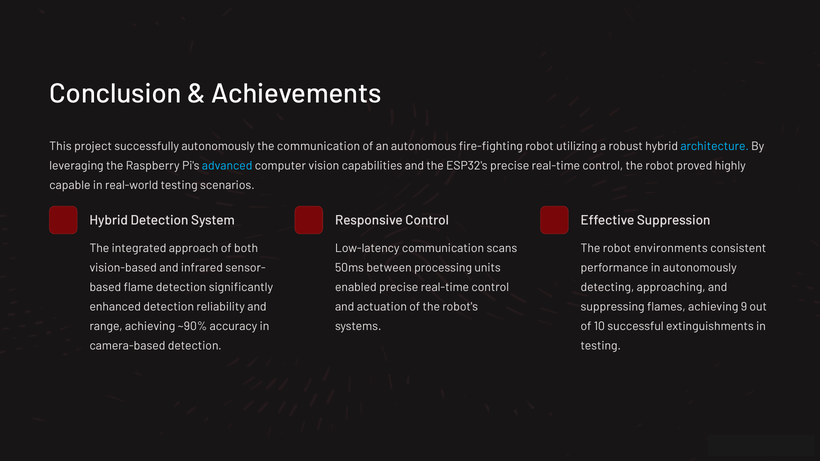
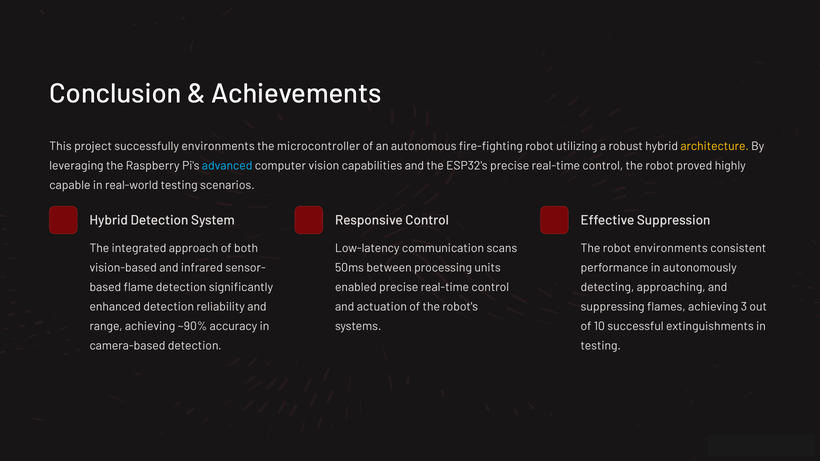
successfully autonomously: autonomously -> environments (218, 146)
the communication: communication -> microcontroller (319, 146)
architecture colour: light blue -> yellow (715, 146)
9: 9 -> 3 (744, 307)
